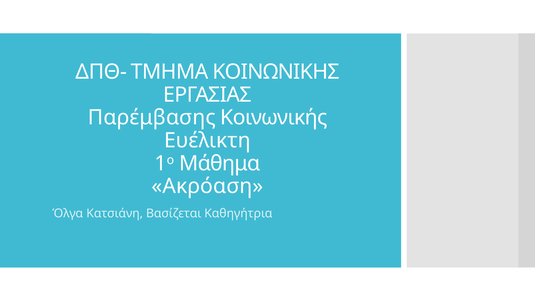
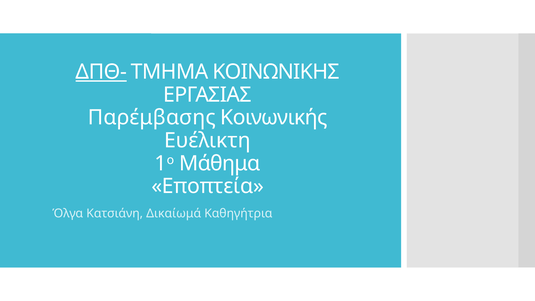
ΔΠΘ- underline: none -> present (101, 72)
Ακρόαση: Ακρόαση -> Εποπτεία (208, 186)
Βασίζεται: Βασίζεται -> Δικαίωμά (174, 213)
